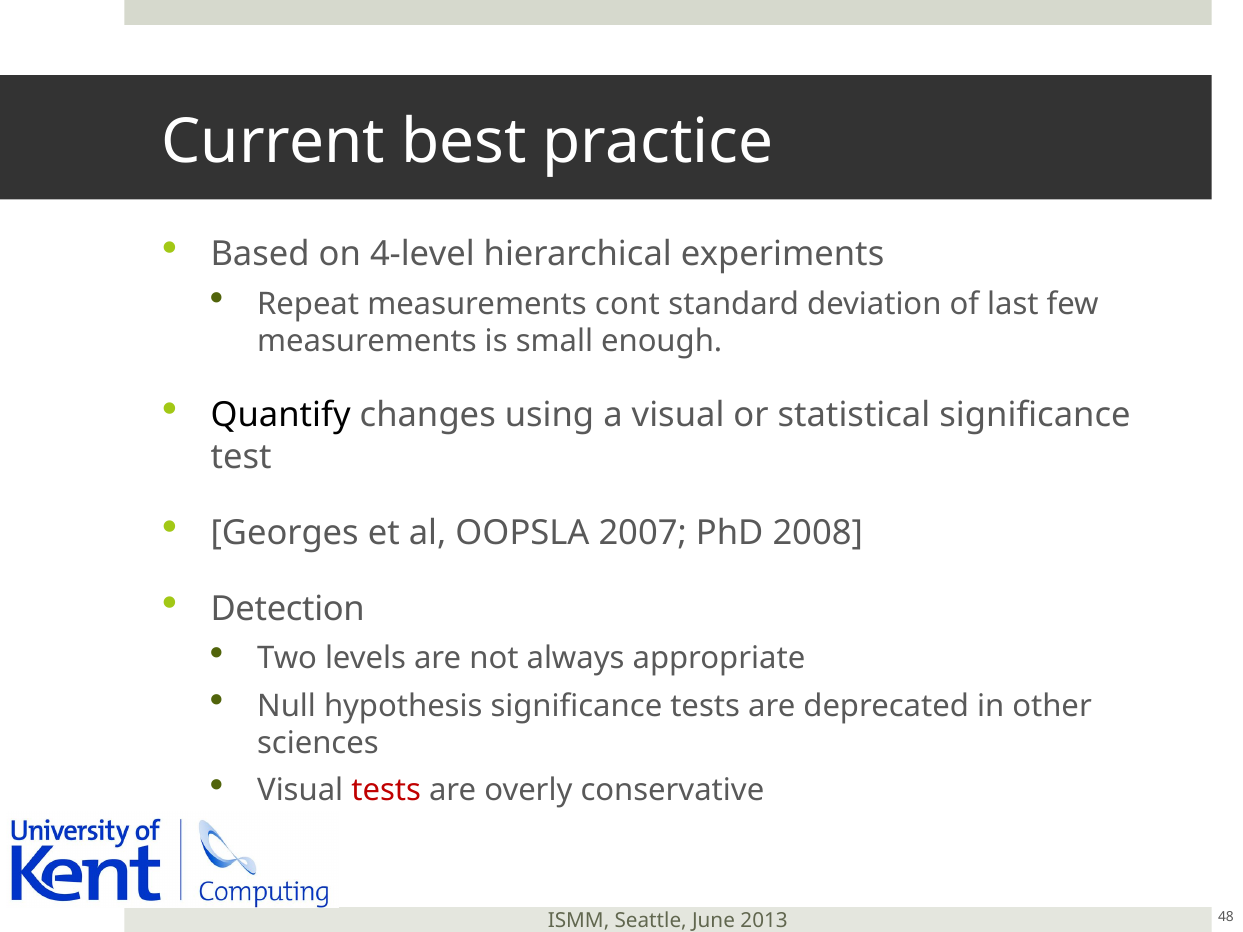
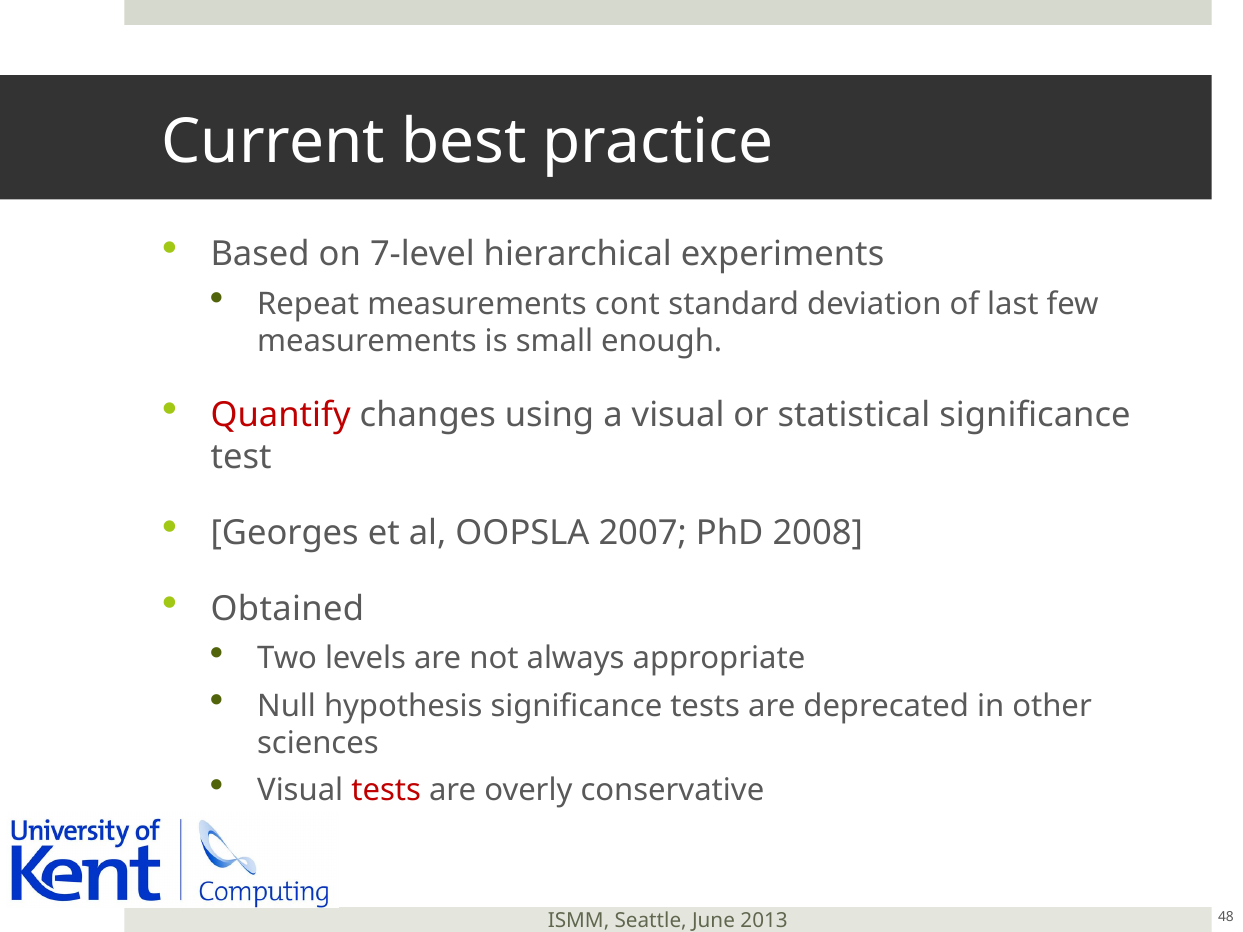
4-level: 4-level -> 7-level (422, 254)
Quantify colour: black -> red (281, 415)
Detection: Detection -> Obtained (287, 609)
